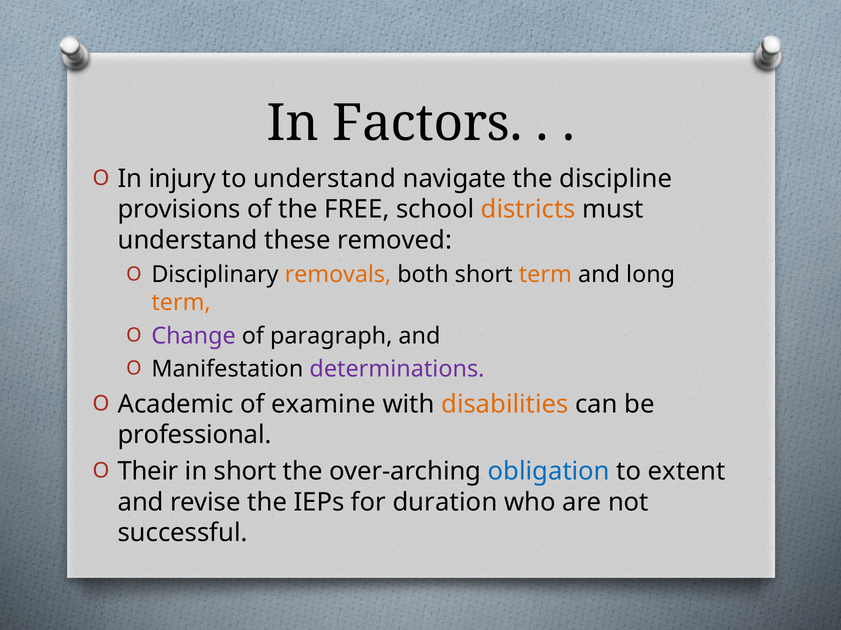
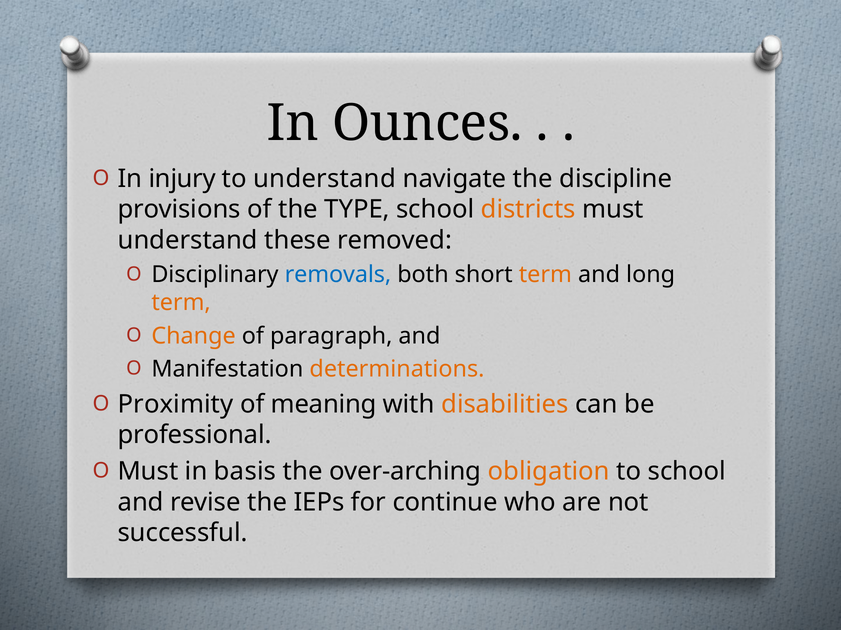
Factors: Factors -> Ounces (427, 123)
FREE: FREE -> TYPE (357, 210)
removals colour: orange -> blue (338, 275)
Change colour: purple -> orange (194, 336)
determinations colour: purple -> orange (397, 369)
Academic: Academic -> Proximity (176, 405)
examine: examine -> meaning (324, 405)
Their: Their -> Must (148, 472)
in short: short -> basis (245, 472)
obligation colour: blue -> orange (549, 472)
to extent: extent -> school (687, 472)
duration: duration -> continue (445, 503)
